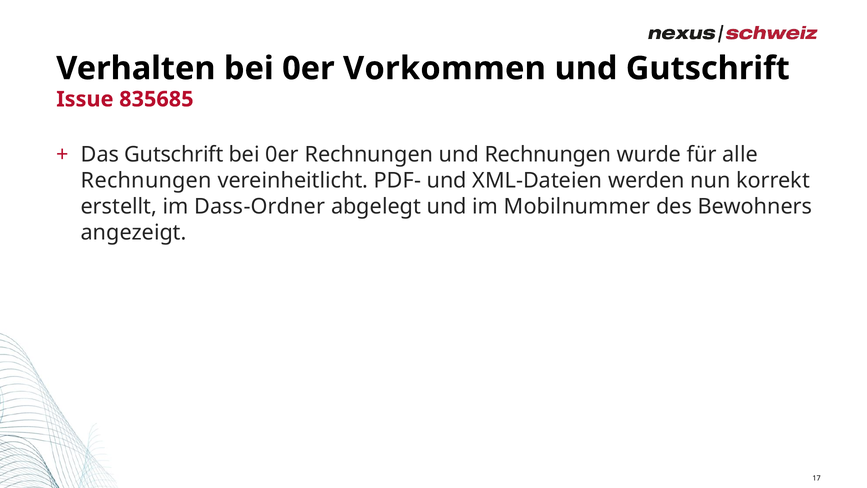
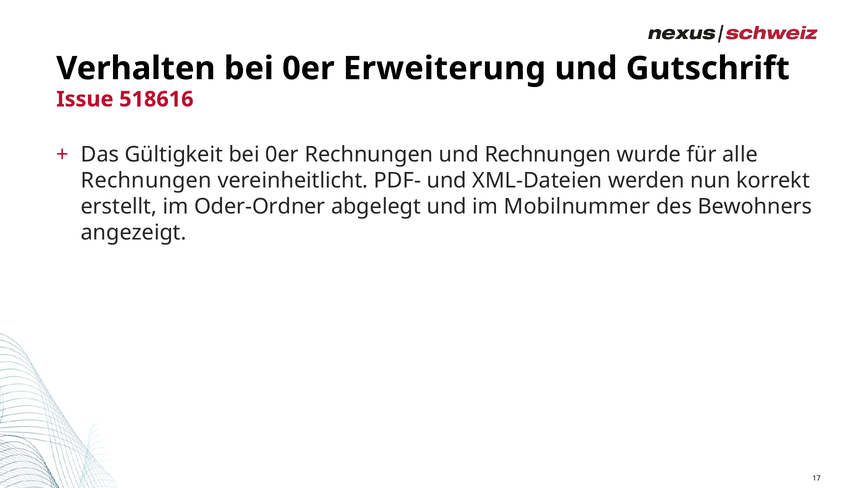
Vorkommen: Vorkommen -> Erweiterung (444, 68)
835685: 835685 -> 518616 (156, 99)
Das Gutschrift: Gutschrift -> Gültigkeit (174, 155)
Dass-Ordner: Dass-Ordner -> Oder-Ordner (260, 207)
